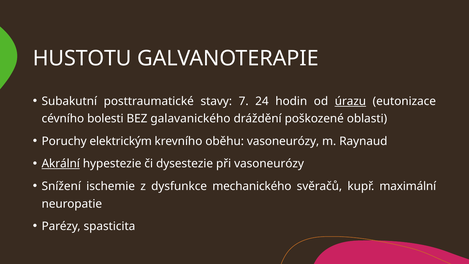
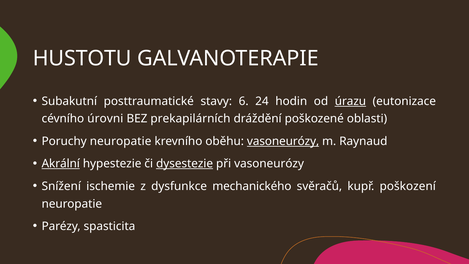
7: 7 -> 6 (244, 101)
bolesti: bolesti -> úrovni (105, 119)
galavanického: galavanického -> prekapilárních (190, 119)
Poruchy elektrickým: elektrickým -> neuropatie (121, 141)
vasoneurózy underline: none -> present (283, 141)
dysestezie underline: none -> present (185, 164)
maximální: maximální -> poškození (408, 186)
